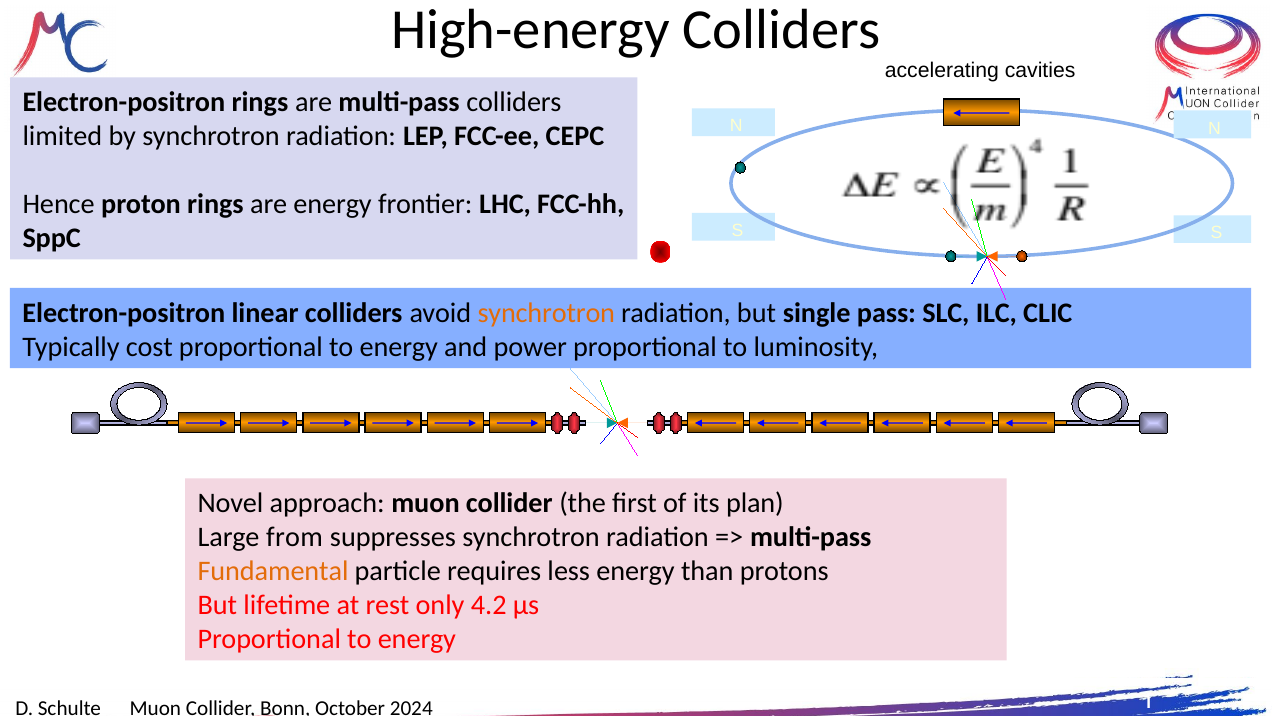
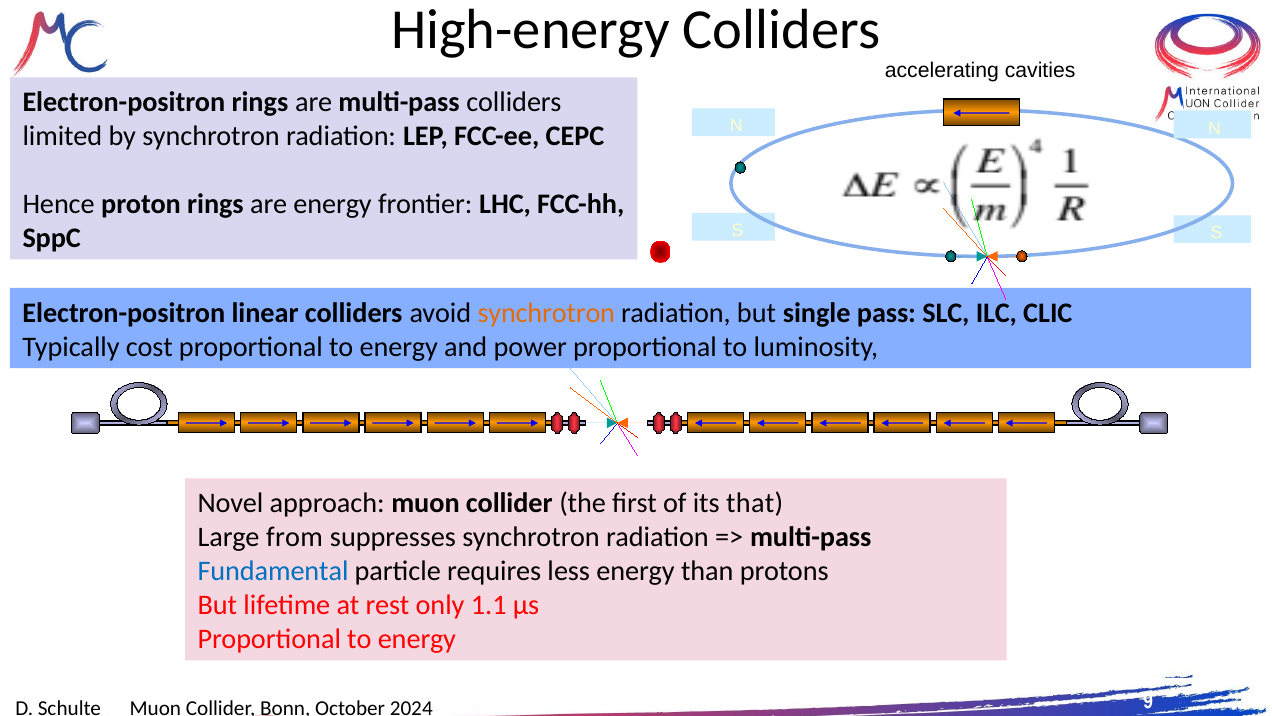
plan: plan -> that (755, 503)
Fundamental colour: orange -> blue (273, 571)
4.2: 4.2 -> 1.1 (489, 605)
1: 1 -> 9 (1148, 701)
